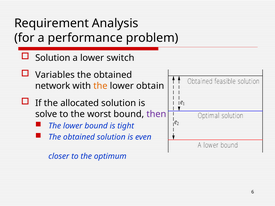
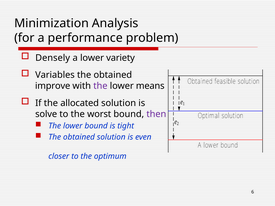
Requirement: Requirement -> Minimization (52, 23)
Solution: Solution -> Densely (53, 58)
switch: switch -> variety (121, 58)
network: network -> improve (53, 86)
the colour: orange -> purple (100, 86)
obtain: obtain -> means (150, 86)
